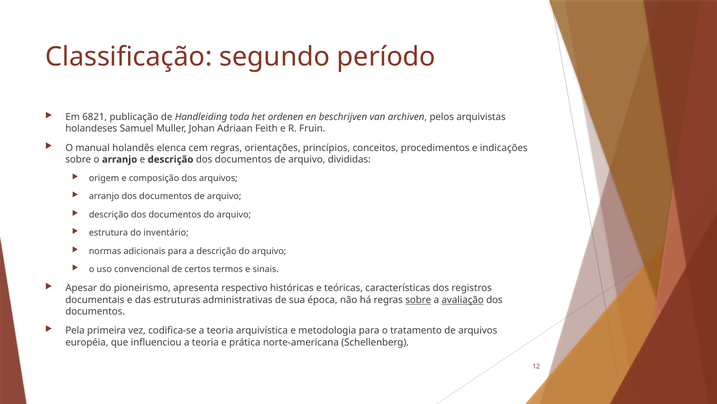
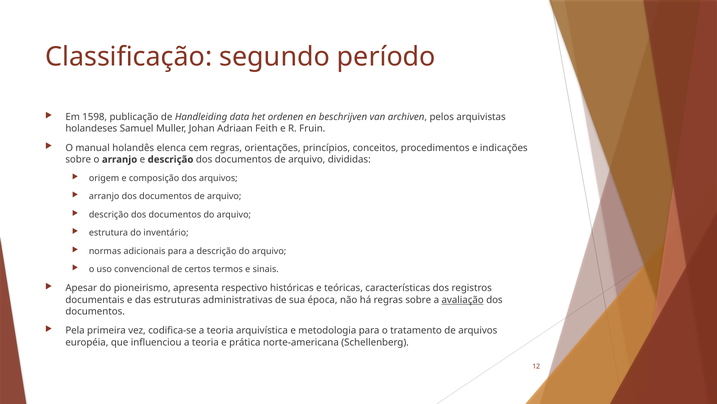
6821: 6821 -> 1598 (95, 117)
toda: toda -> data (240, 117)
sobre underline: present -> none (418, 299)
